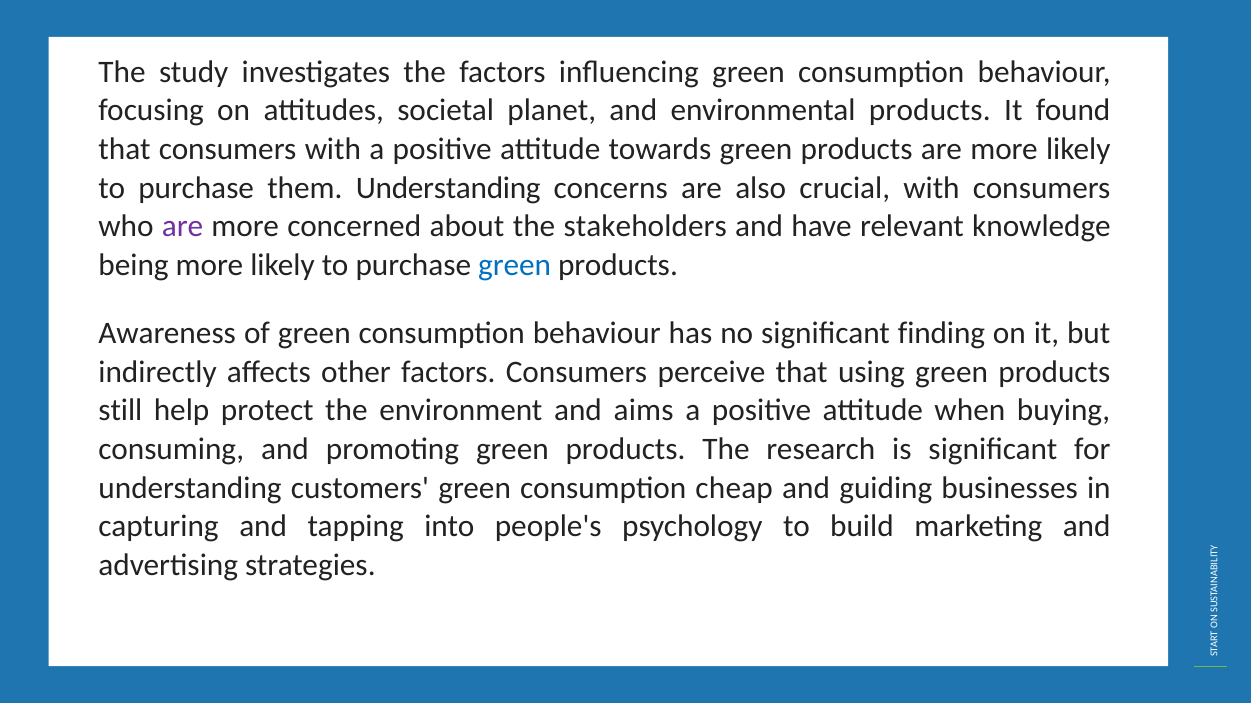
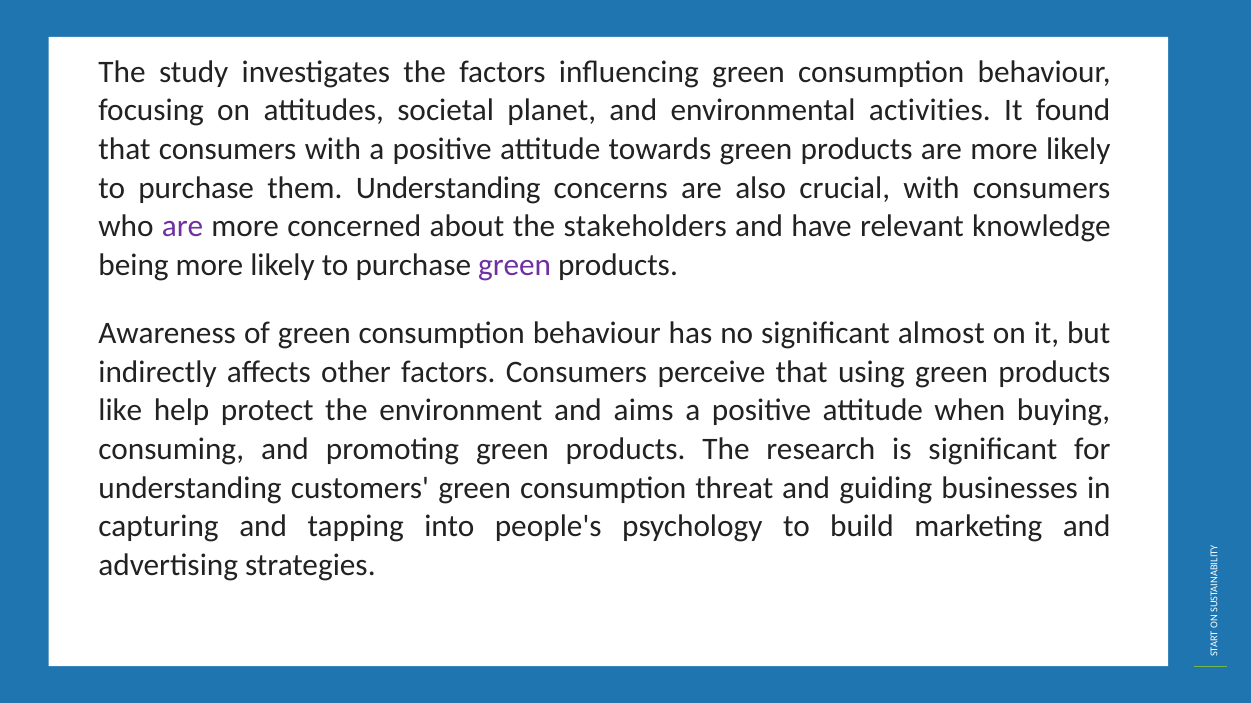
environmental products: products -> activities (930, 111)
green colour: blue -> purple (515, 265)
finding: finding -> almost (941, 334)
still: still -> like (120, 411)
cheap: cheap -> threat (734, 488)
